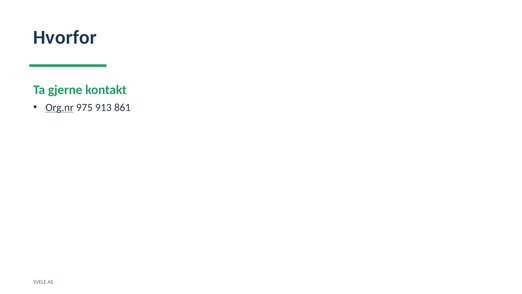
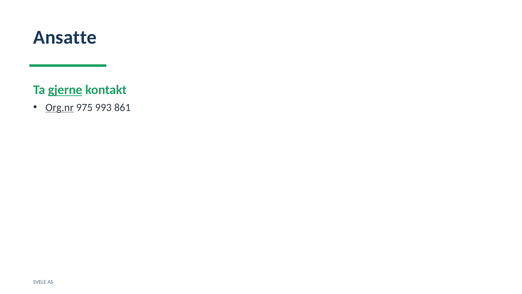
Hvorfor: Hvorfor -> Ansatte (65, 37)
gjerne underline: none -> present (65, 90)
913: 913 -> 993 (103, 107)
